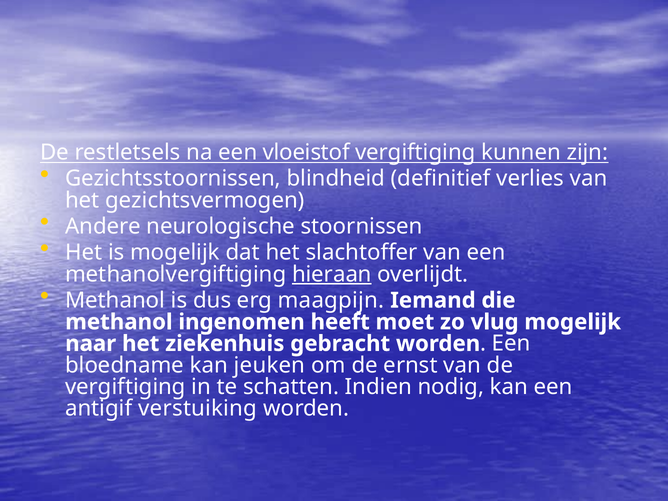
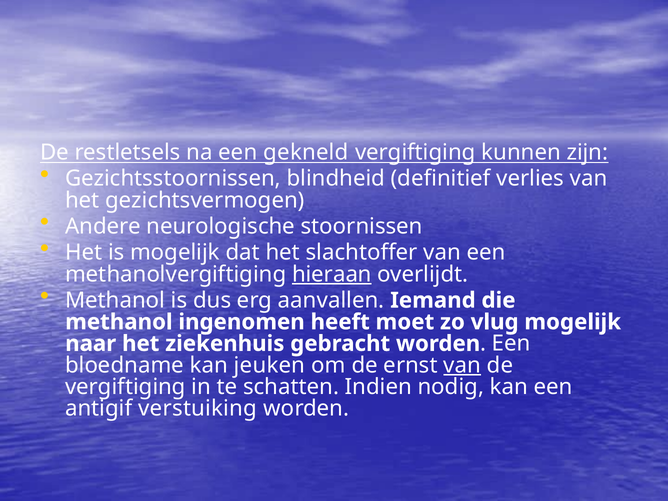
vloeistof: vloeistof -> gekneld (306, 152)
maagpijn: maagpijn -> aanvallen (331, 300)
van underline: none -> present (462, 365)
